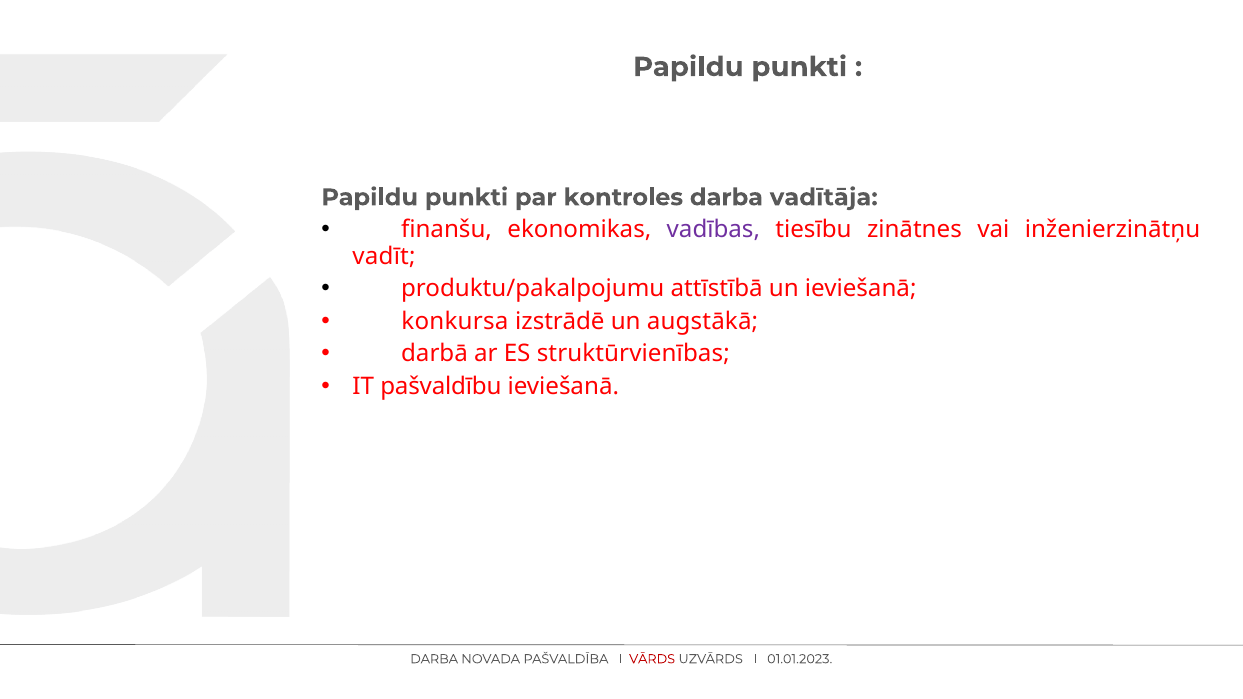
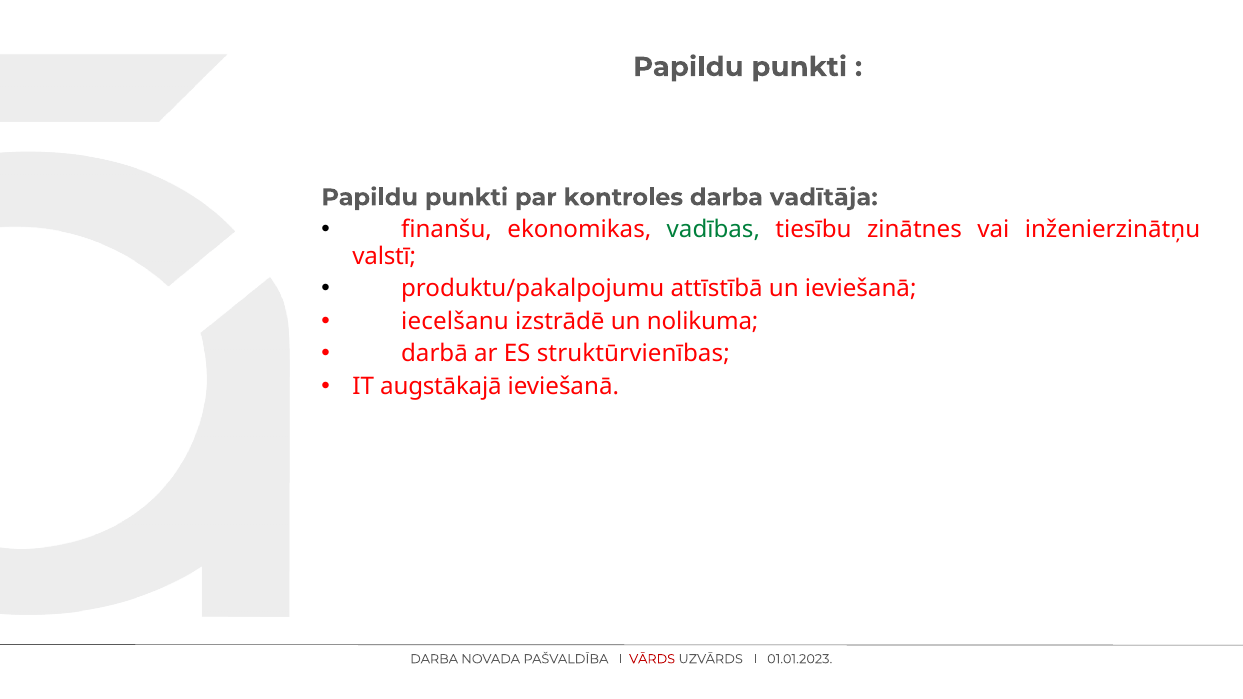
vadības colour: purple -> green (713, 230)
vadīt: vadīt -> valstī (384, 256)
konkursa: konkursa -> iecelšanu (455, 321)
augstākā: augstākā -> nolikuma (703, 321)
pašvaldību: pašvaldību -> augstākajā (441, 386)
